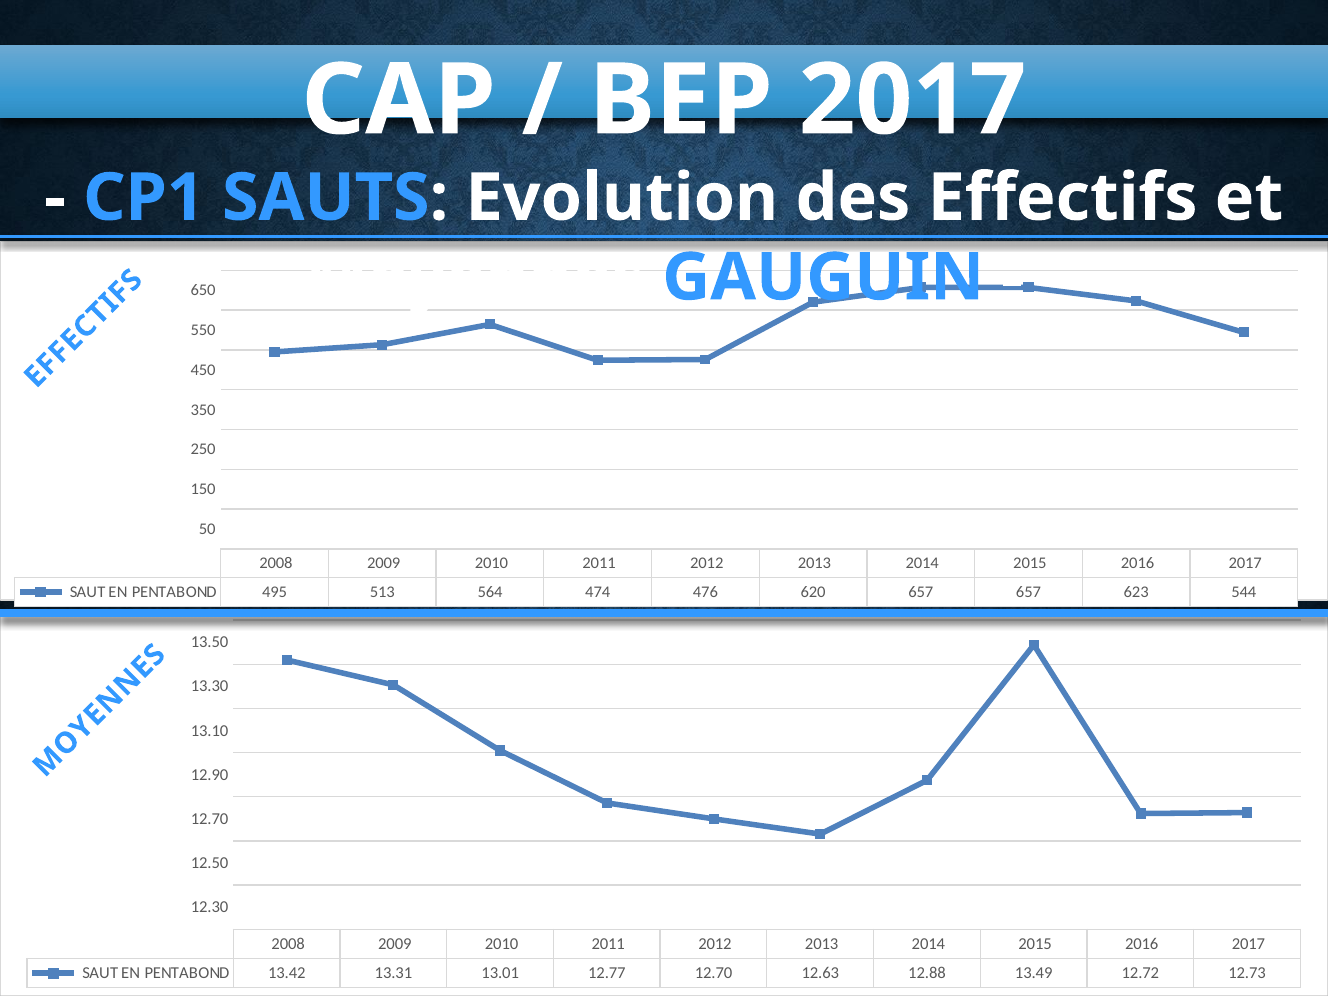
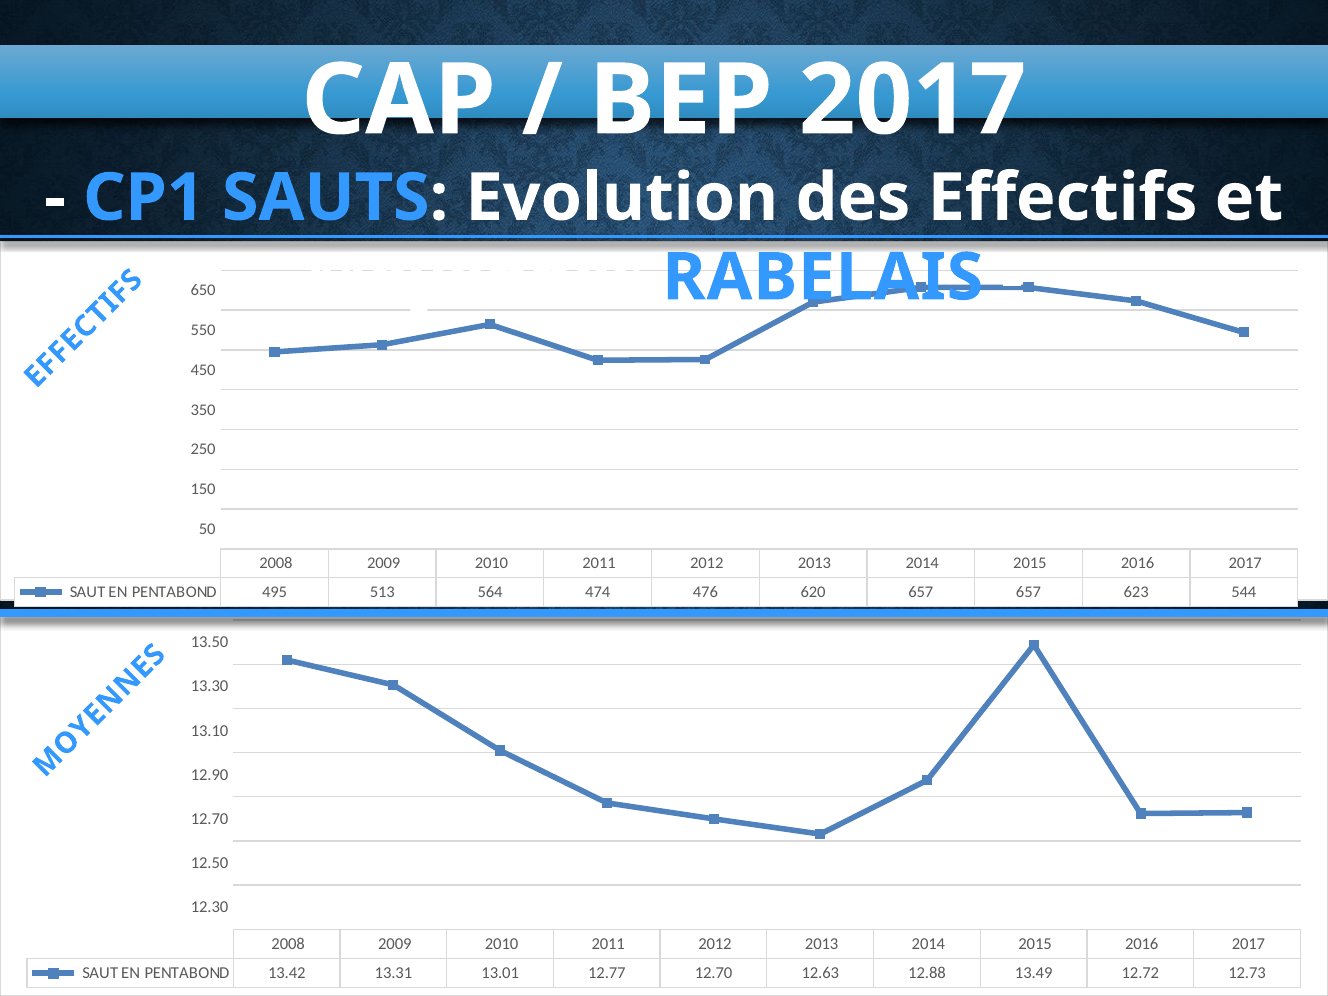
GAUGUIN: GAUGUIN -> RABELAIS (823, 278)
